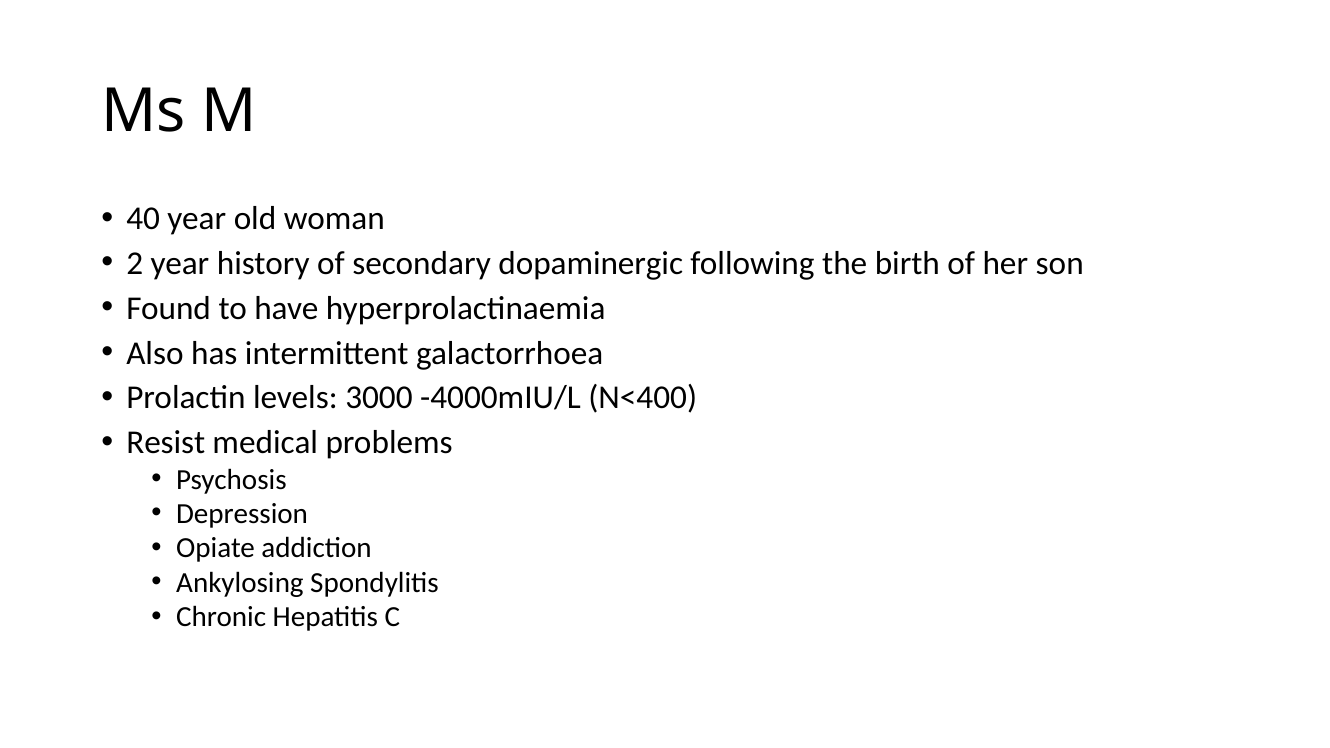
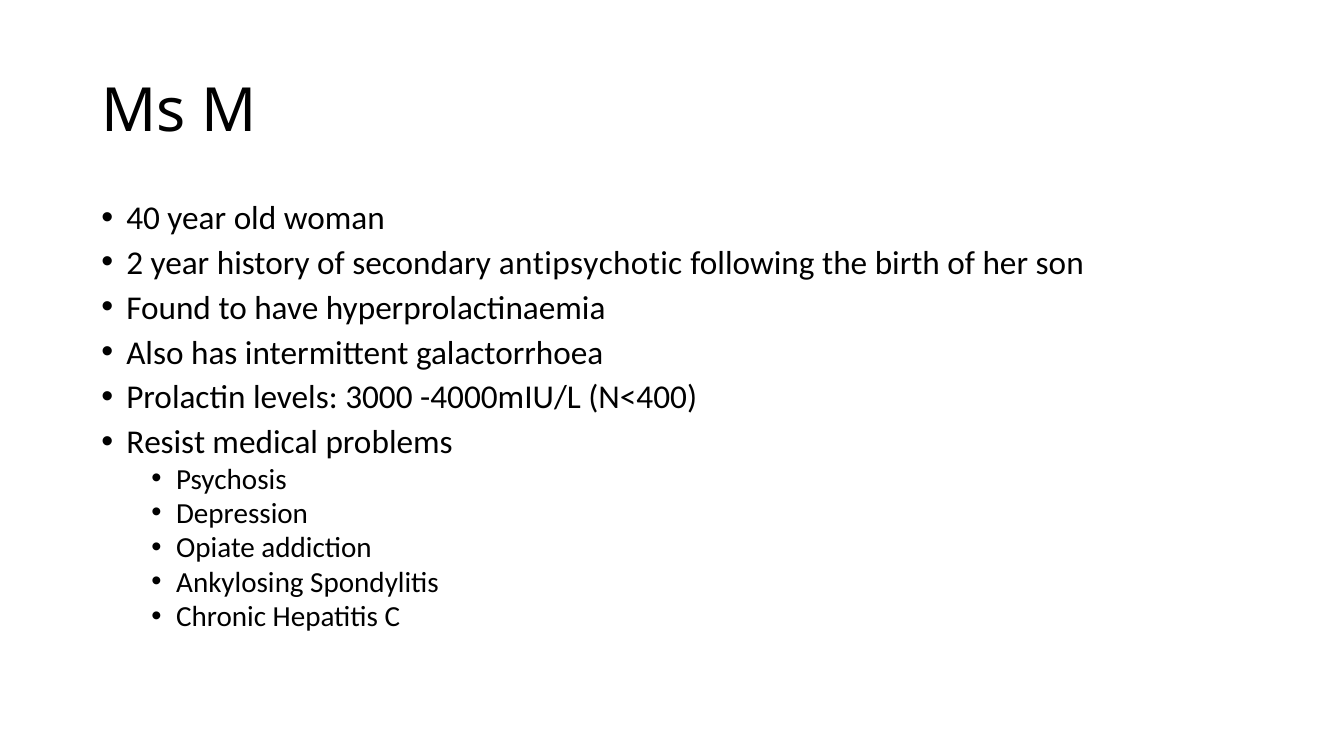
dopaminergic: dopaminergic -> antipsychotic (591, 264)
